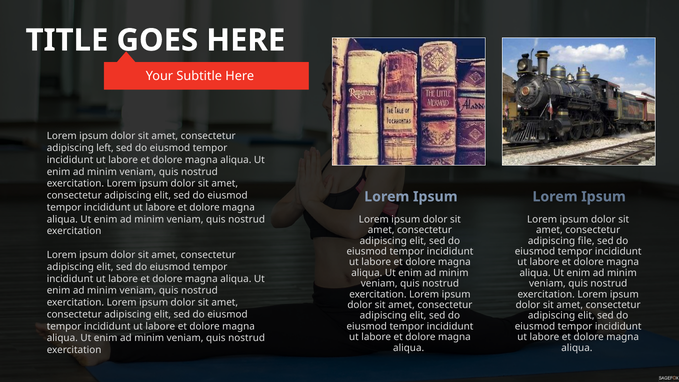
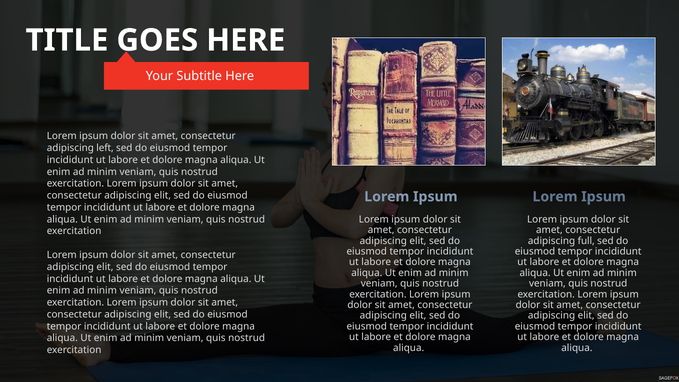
file: file -> full (586, 241)
